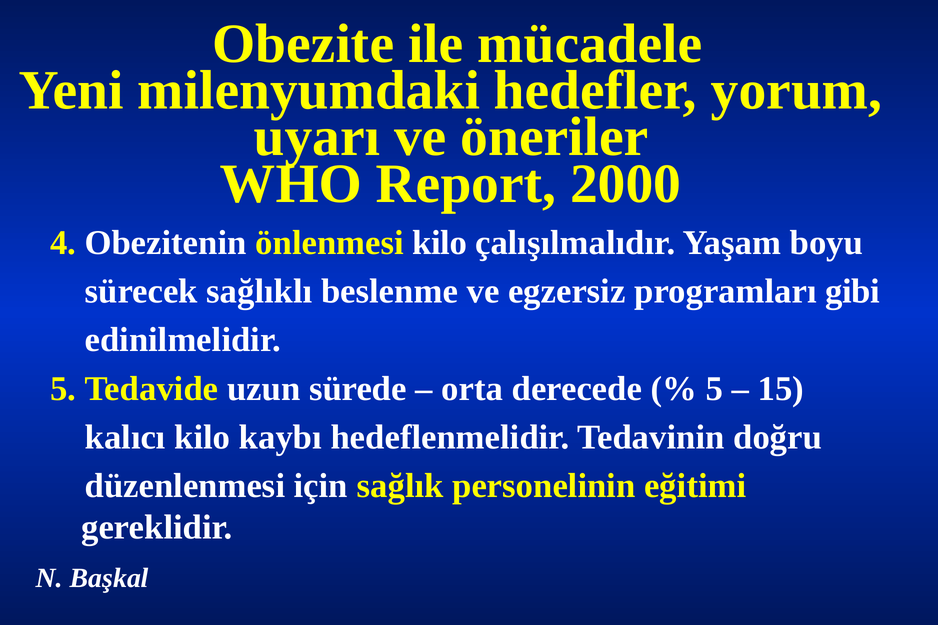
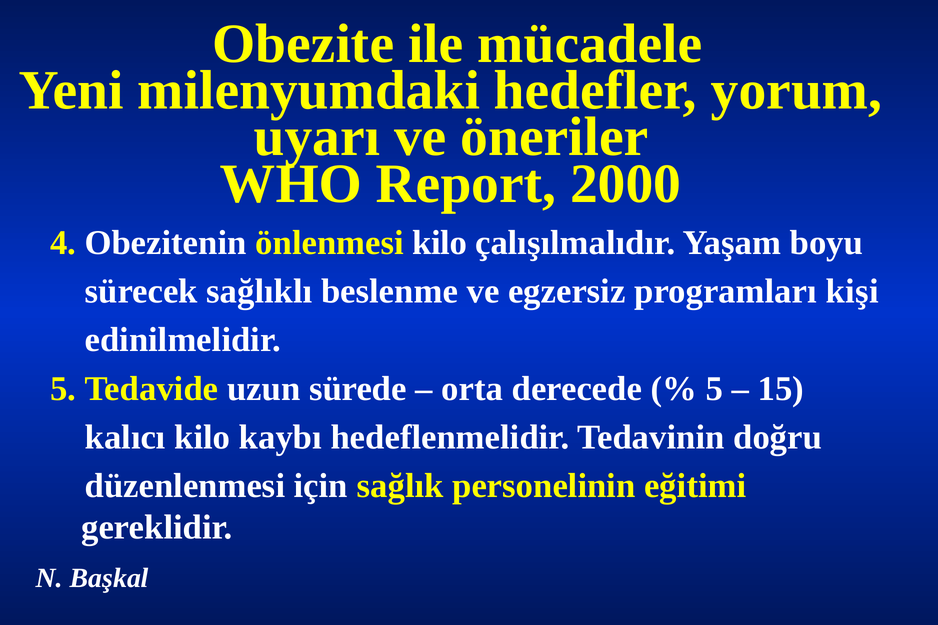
gibi: gibi -> kişi (852, 291)
